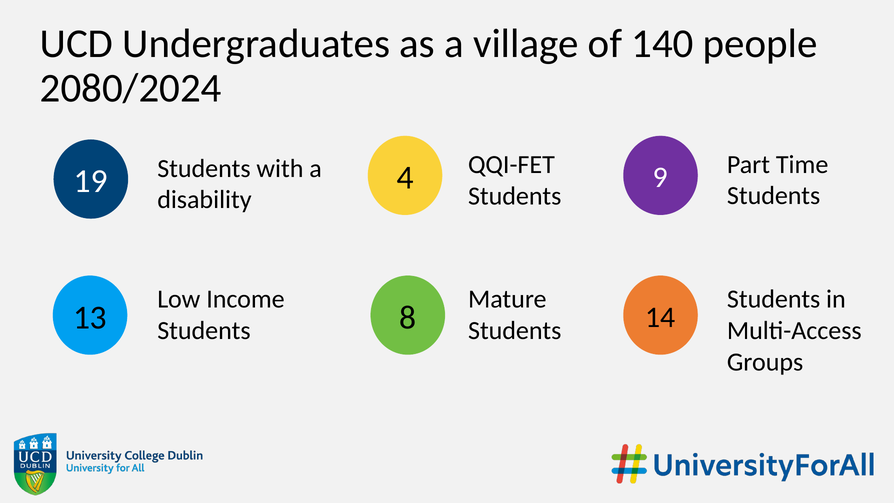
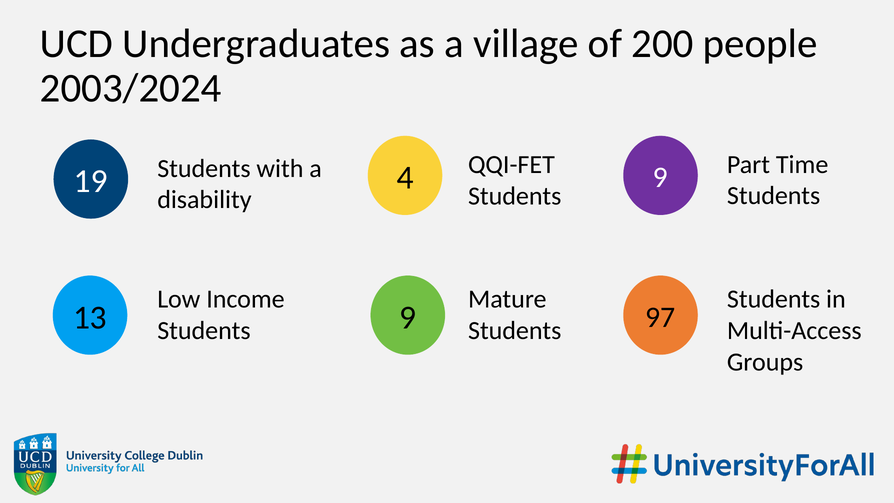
140: 140 -> 200 (662, 44)
2080/2024: 2080/2024 -> 2003/2024 (131, 88)
8: 8 -> 9 (408, 317)
14: 14 -> 97 (660, 317)
